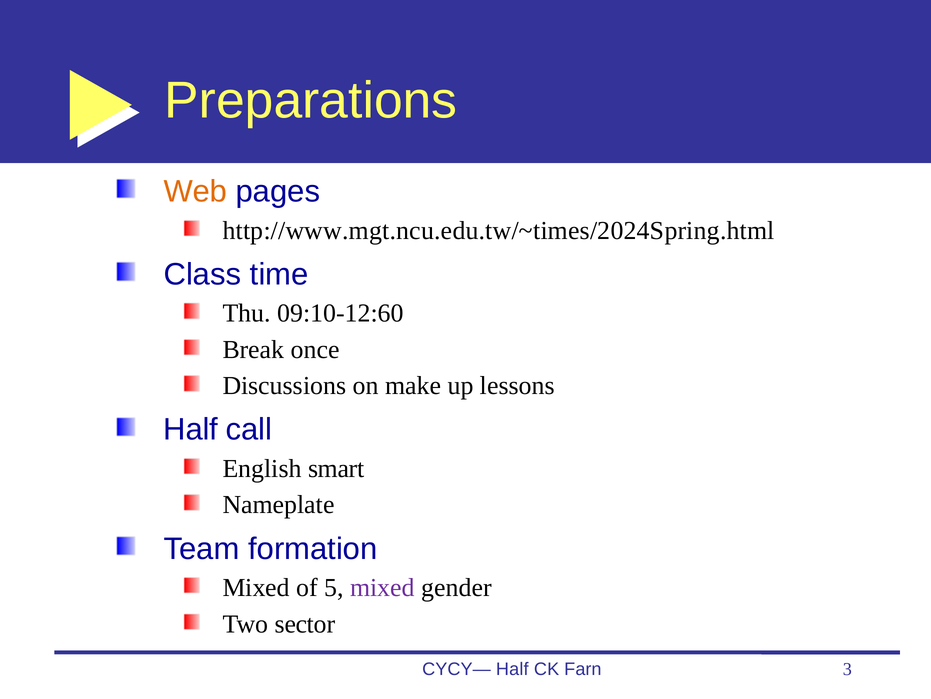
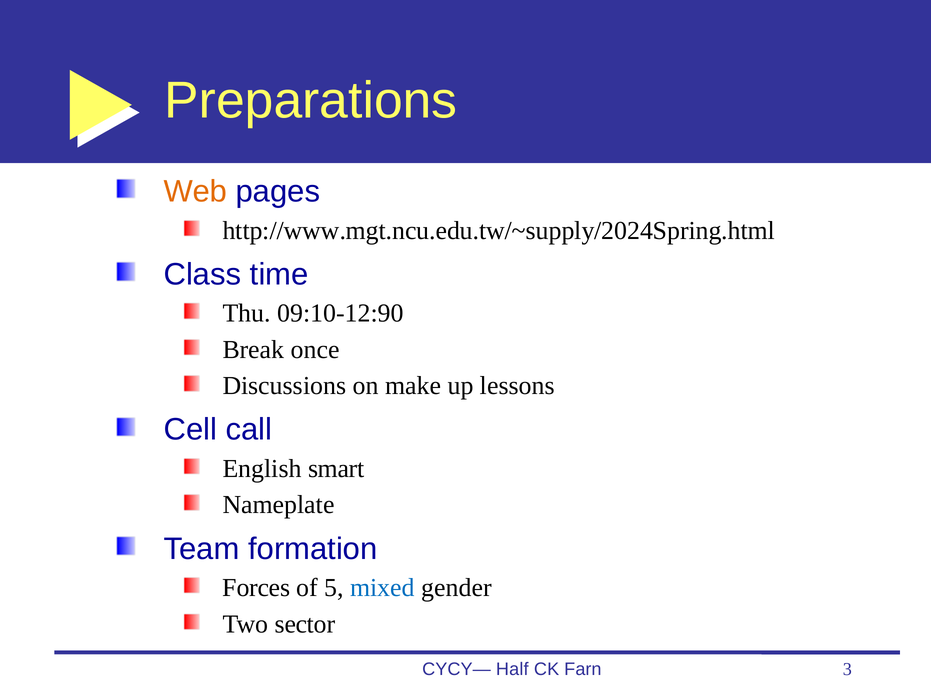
http://www.mgt.ncu.edu.tw/~times/2024Spring.html: http://www.mgt.ncu.edu.tw/~times/2024Spring.html -> http://www.mgt.ncu.edu.tw/~supply/2024Spring.html (499, 230)
09:10-12:60: 09:10-12:60 -> 09:10-12:90 (340, 313)
Half: Half -> Cell (190, 429)
Mixed: Mixed -> Forces (256, 587)
mixed colour: purple -> blue (382, 587)
